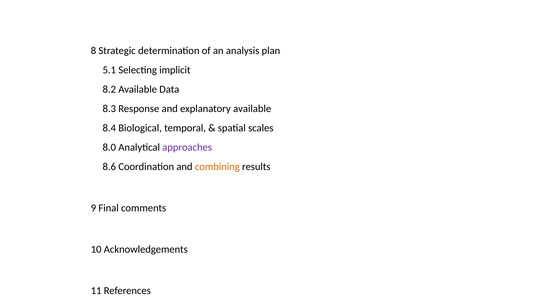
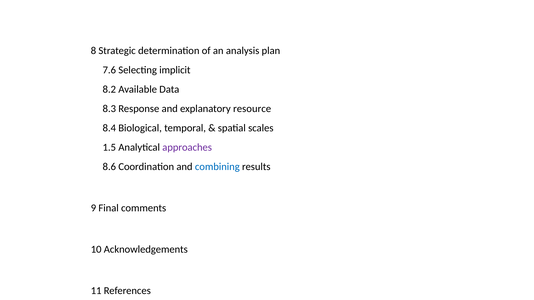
5.1: 5.1 -> 7.6 (109, 70)
explanatory available: available -> resource (252, 109)
8.0: 8.0 -> 1.5 (109, 148)
combining colour: orange -> blue (217, 167)
